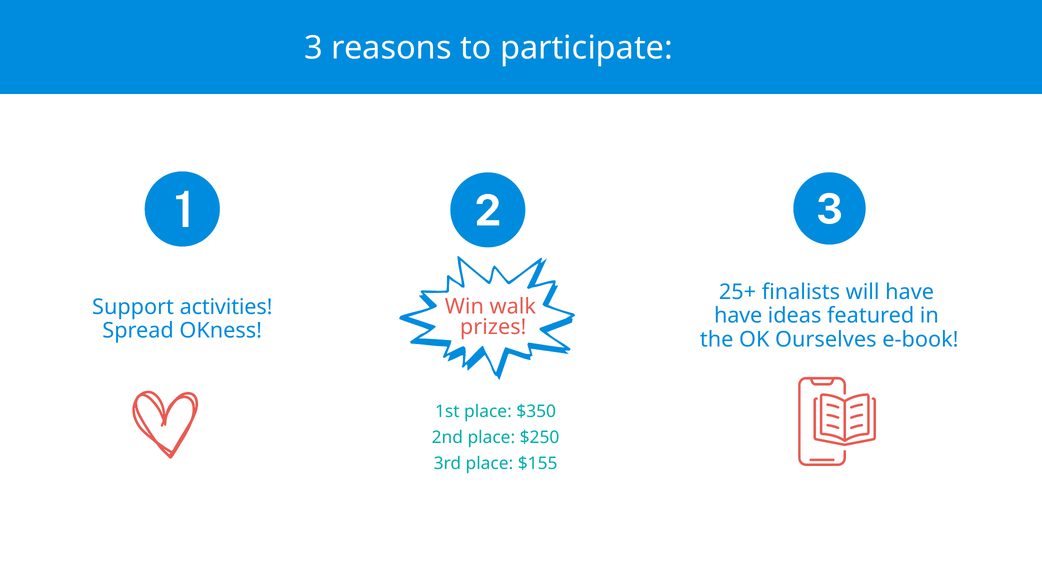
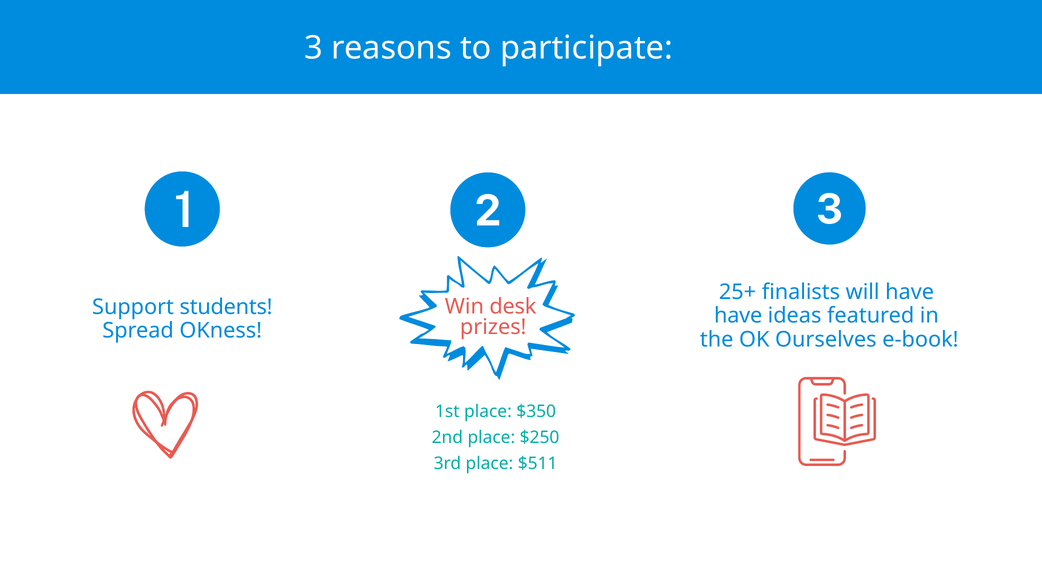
walk: walk -> desk (513, 307)
activities: activities -> students (226, 307)
$155: $155 -> $511 (538, 464)
